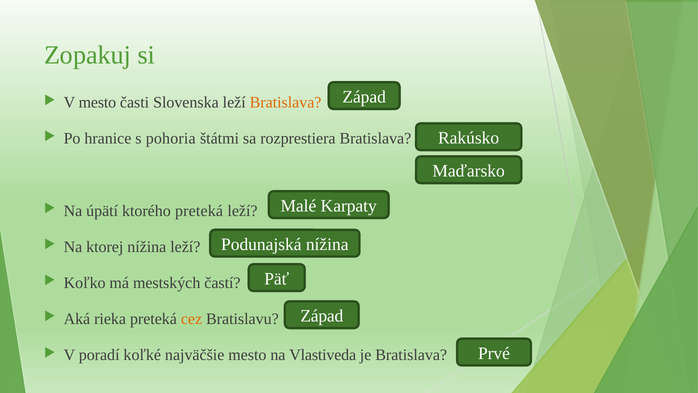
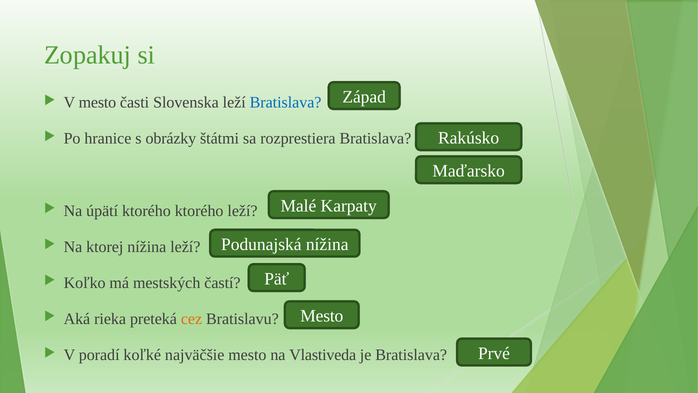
Bratislava colour: orange -> blue (286, 103)
pohoria: pohoria -> obrázky (171, 139)
ktorého preteká: preteká -> ktorého (199, 211)
Západ: Západ -> Mesto (322, 316)
